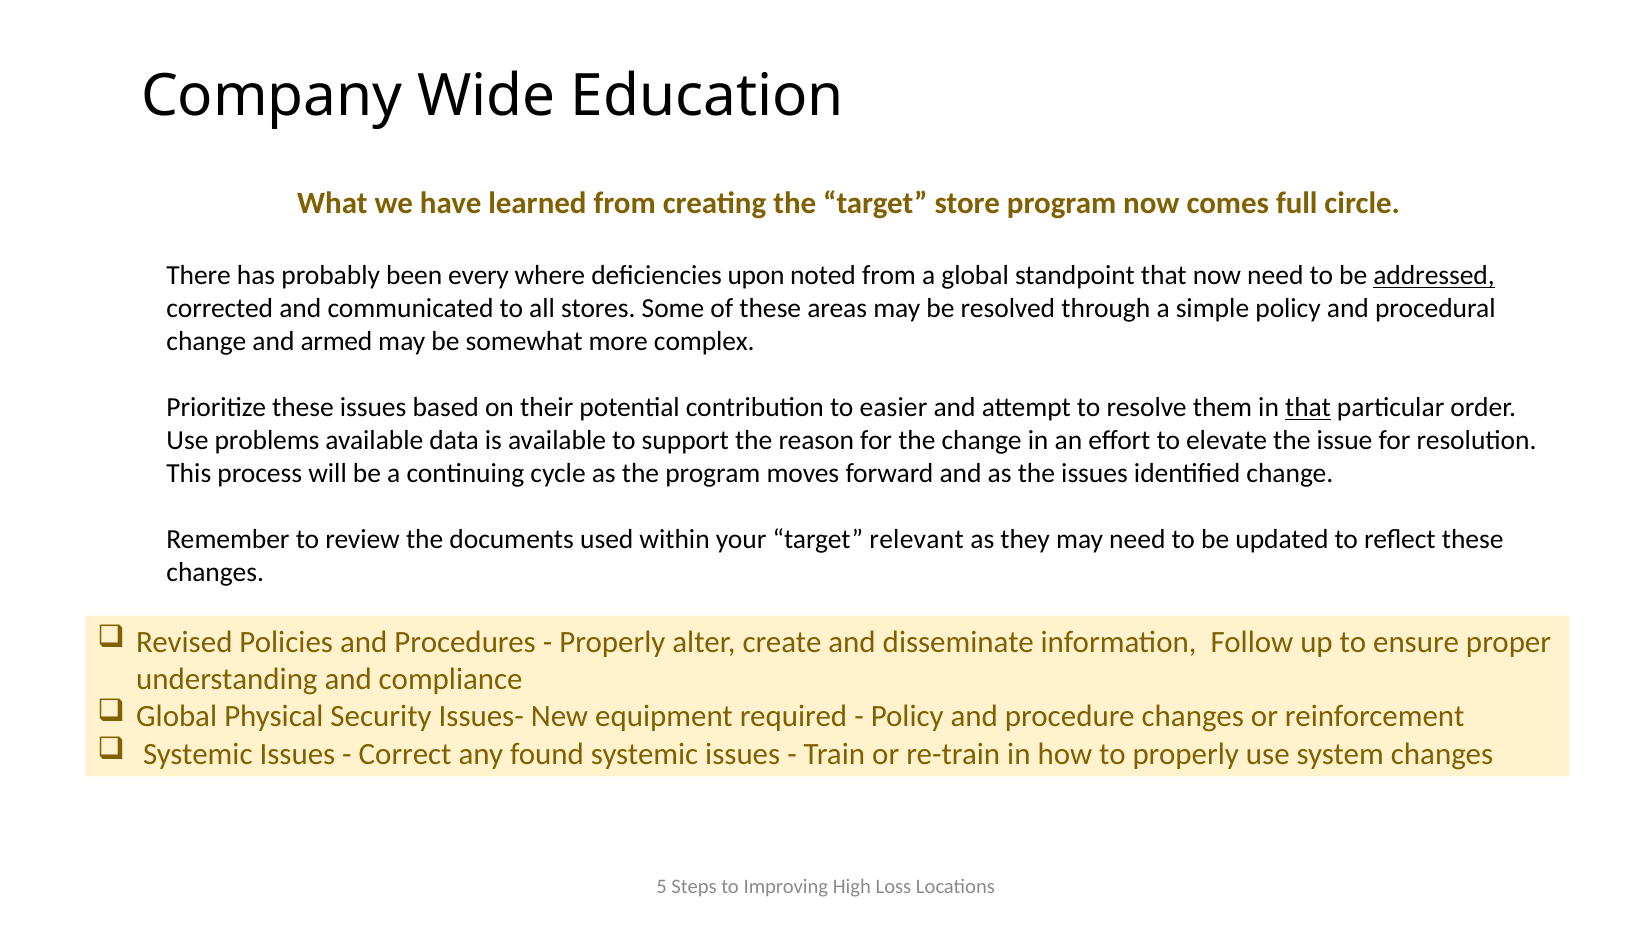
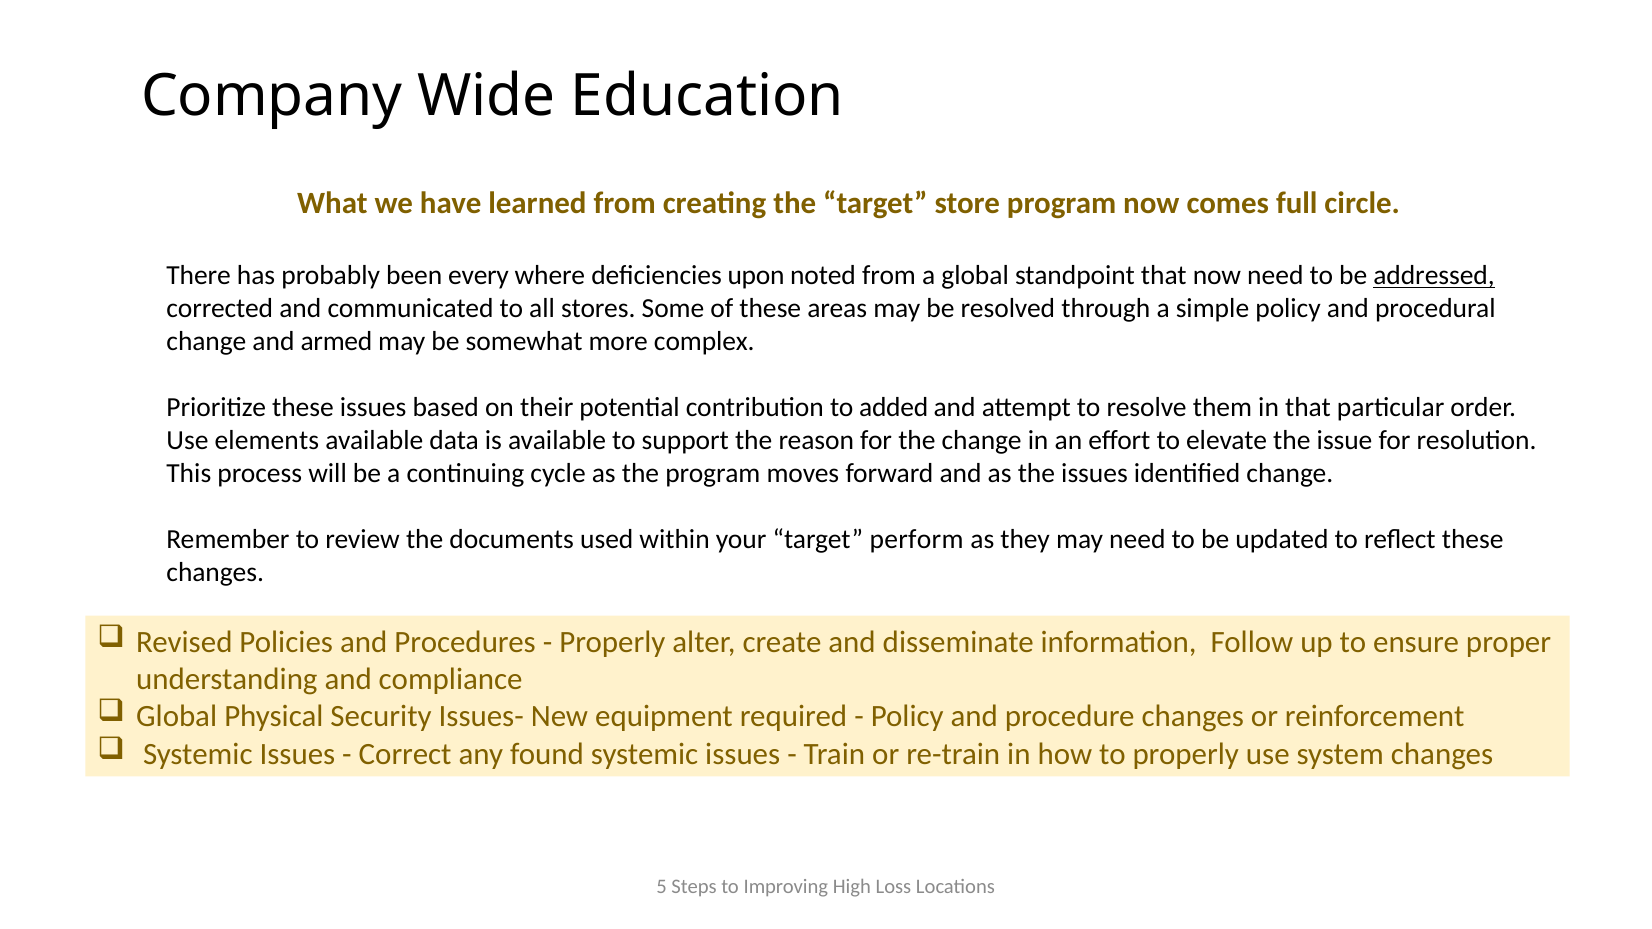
easier: easier -> added (894, 408)
that underline: present -> none (1308, 408)
problems: problems -> elements (267, 441)
relevant: relevant -> perform (917, 540)
